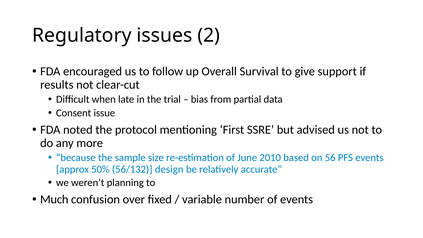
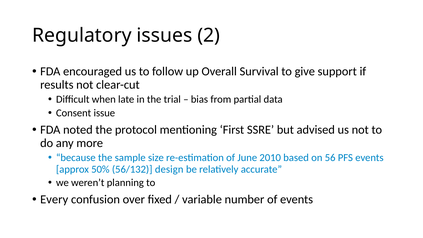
Much: Much -> Every (54, 200)
